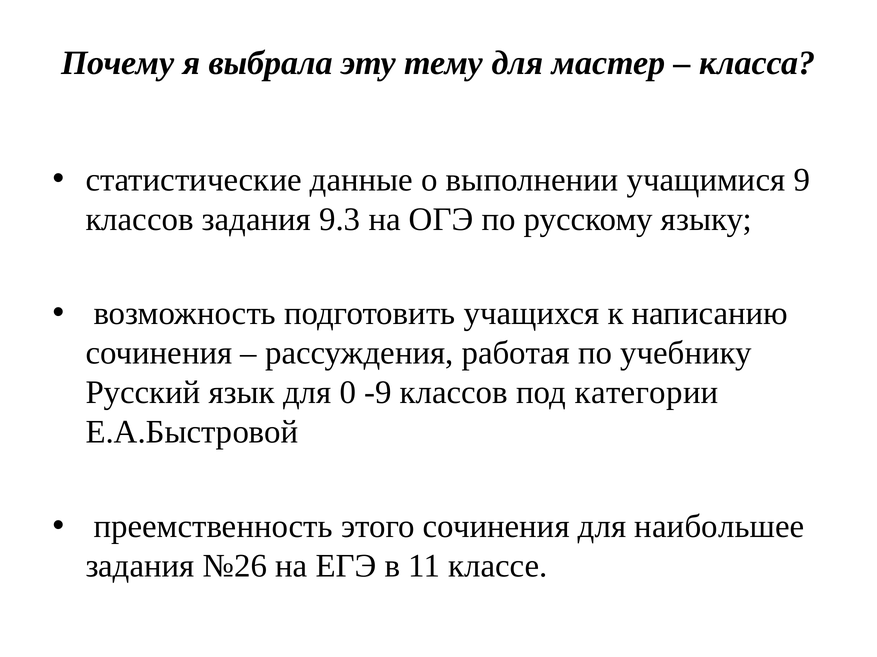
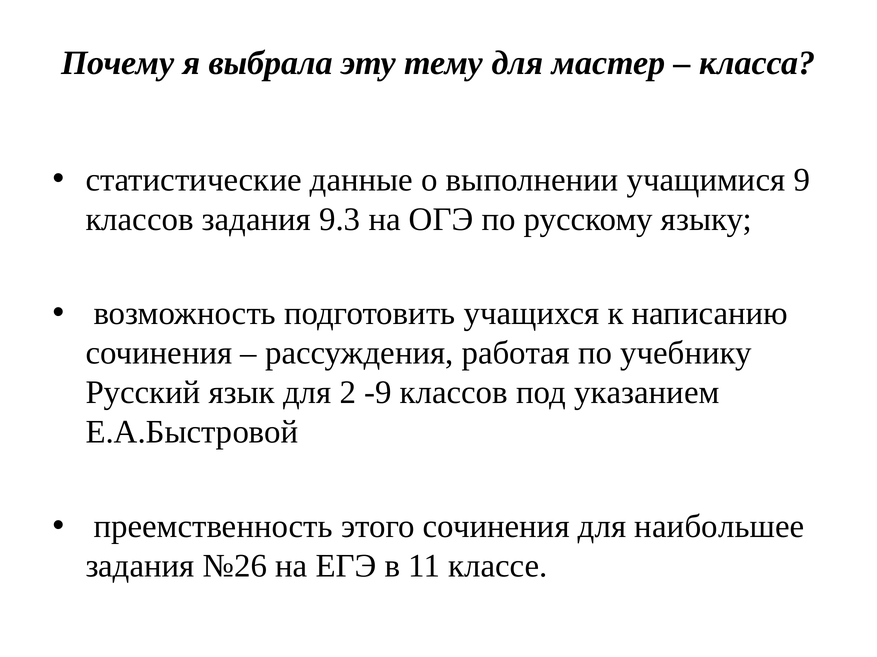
0: 0 -> 2 (348, 393)
категории: категории -> указанием (647, 393)
